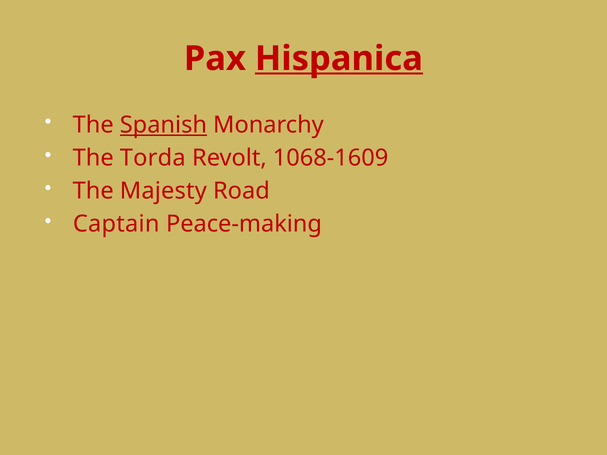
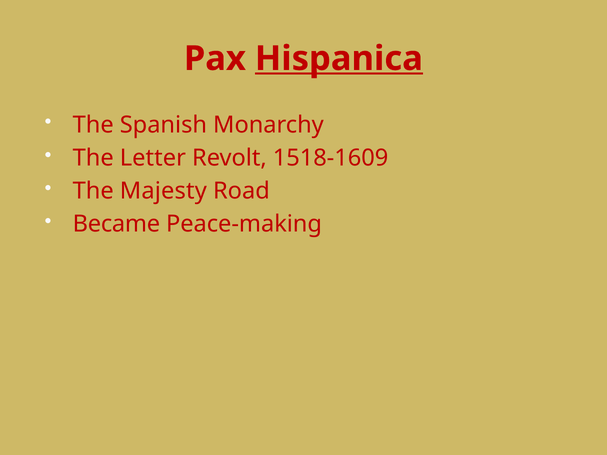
Spanish underline: present -> none (163, 125)
Torda: Torda -> Letter (153, 158)
1068-1609: 1068-1609 -> 1518-1609 (331, 158)
Captain: Captain -> Became (116, 224)
